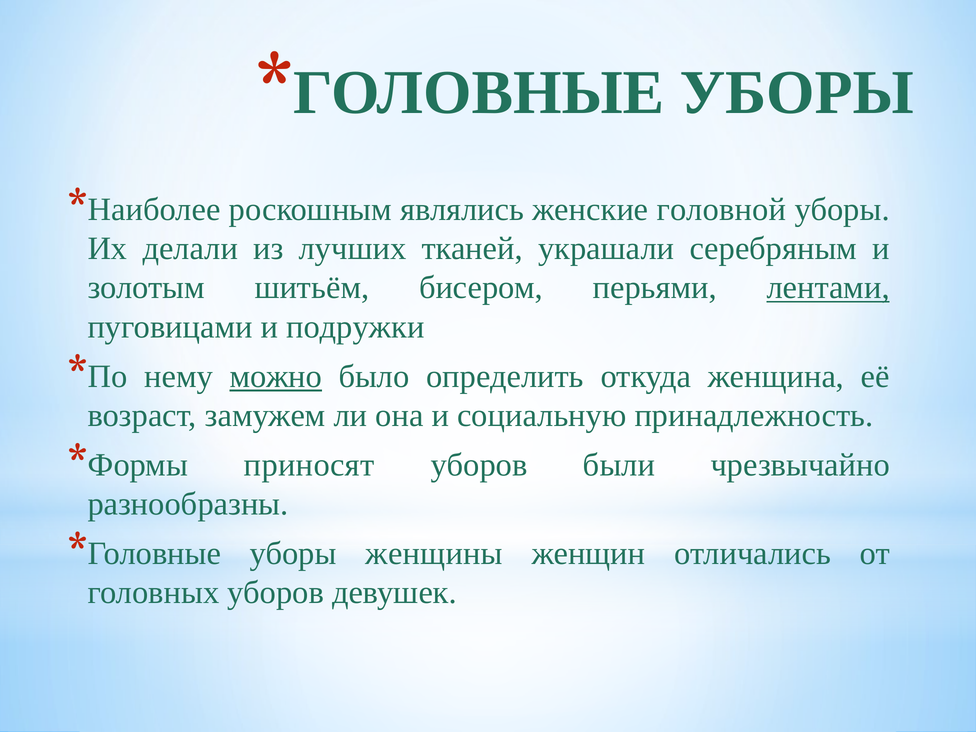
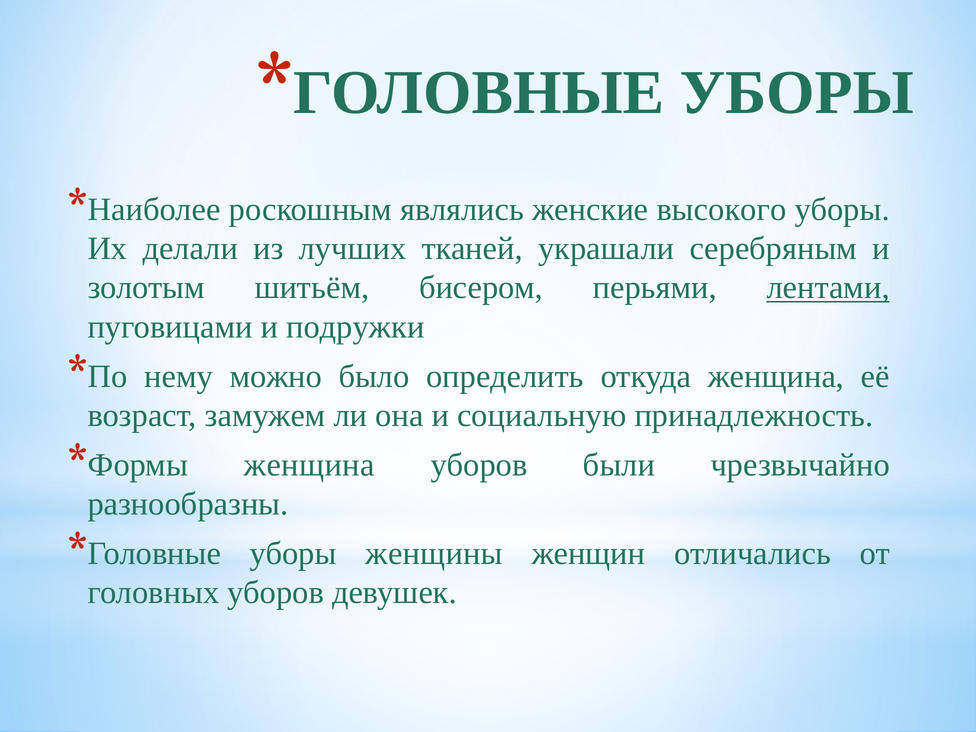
головной: головной -> высокого (721, 210)
можно underline: present -> none (276, 376)
приносят: приносят -> женщина (309, 465)
